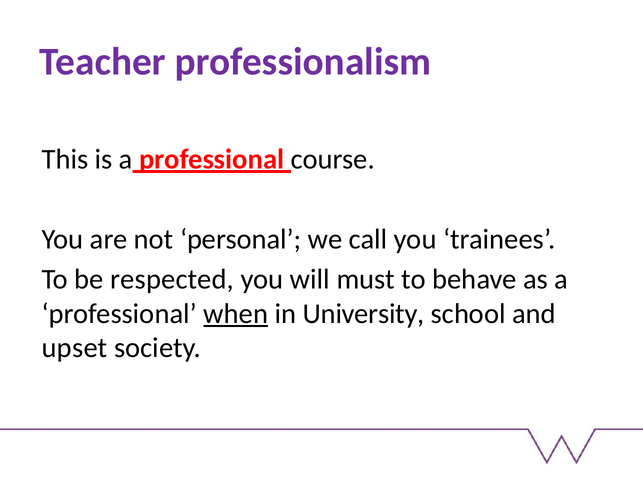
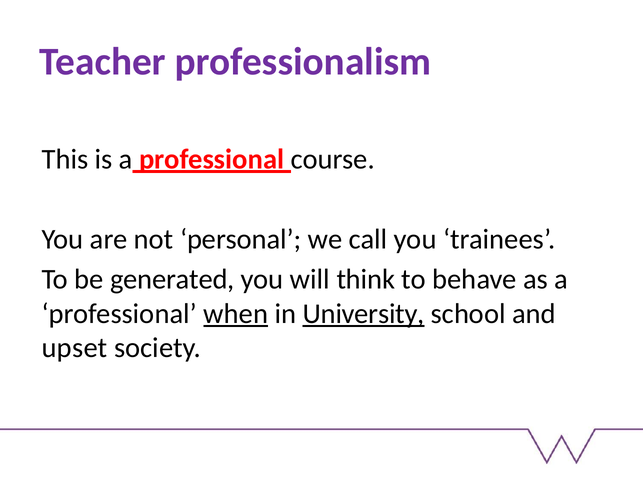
respected: respected -> generated (172, 279)
must: must -> think (366, 279)
University underline: none -> present (364, 313)
